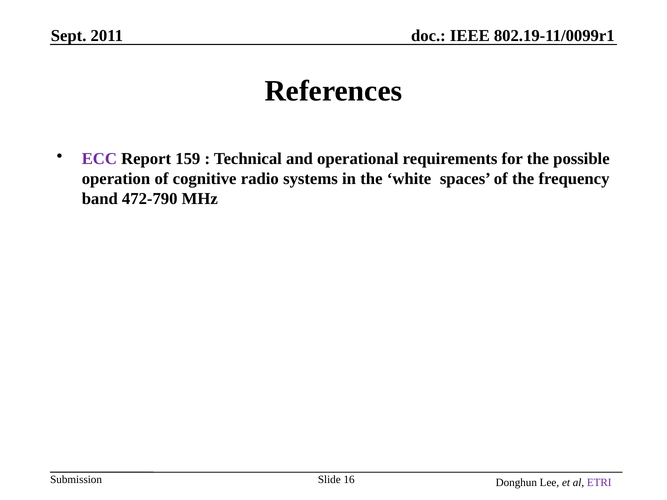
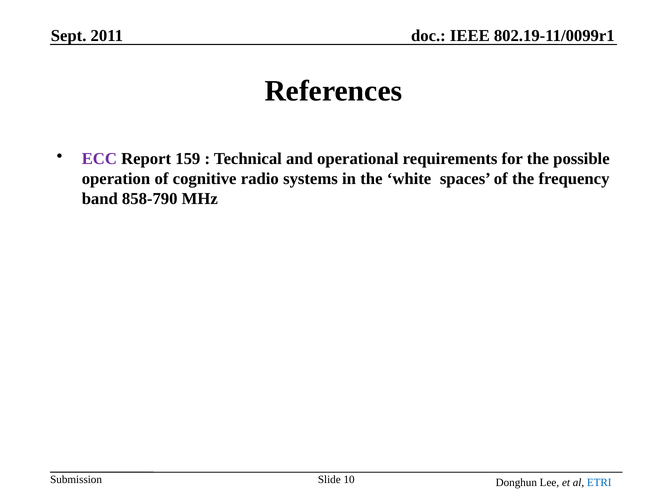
472-790: 472-790 -> 858-790 (150, 199)
16: 16 -> 10 (349, 480)
ETRI colour: purple -> blue (599, 483)
